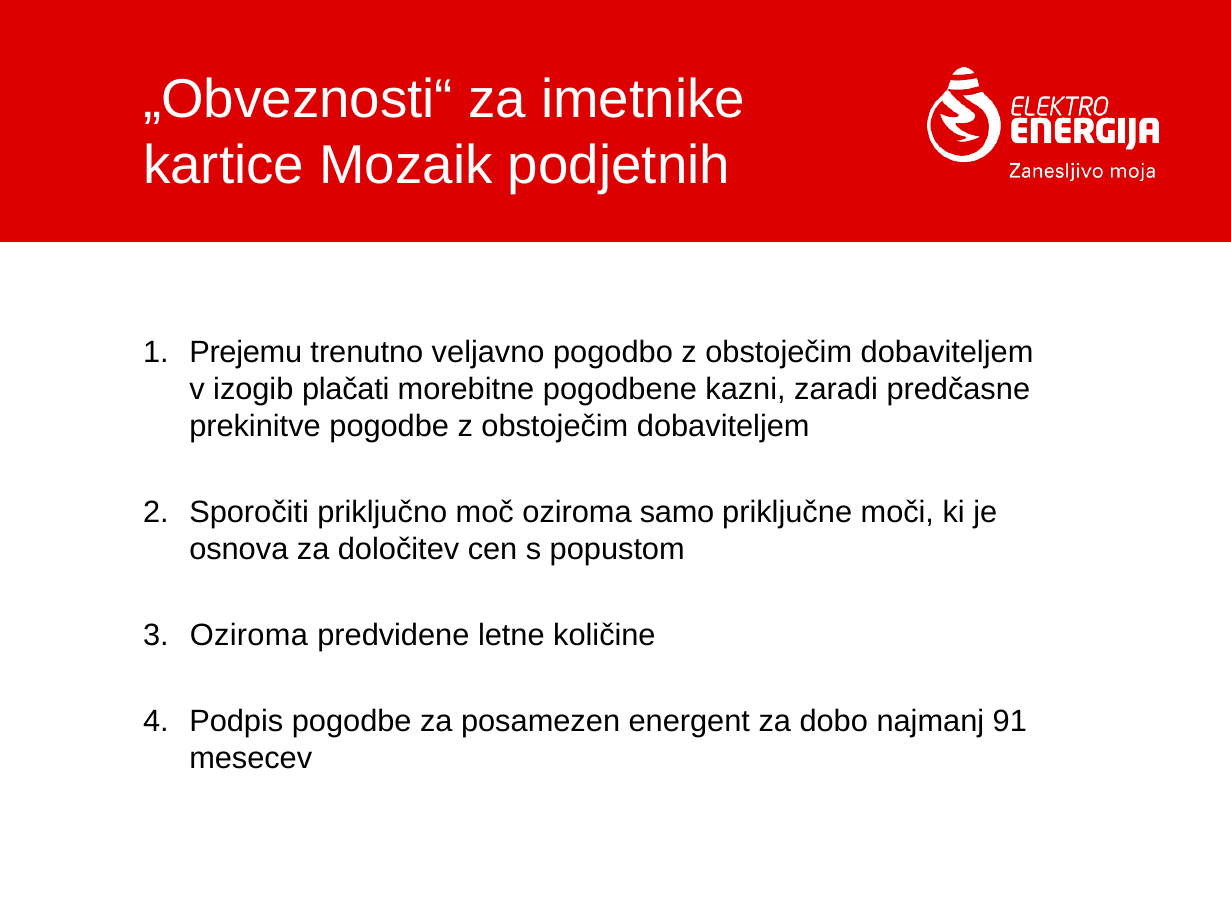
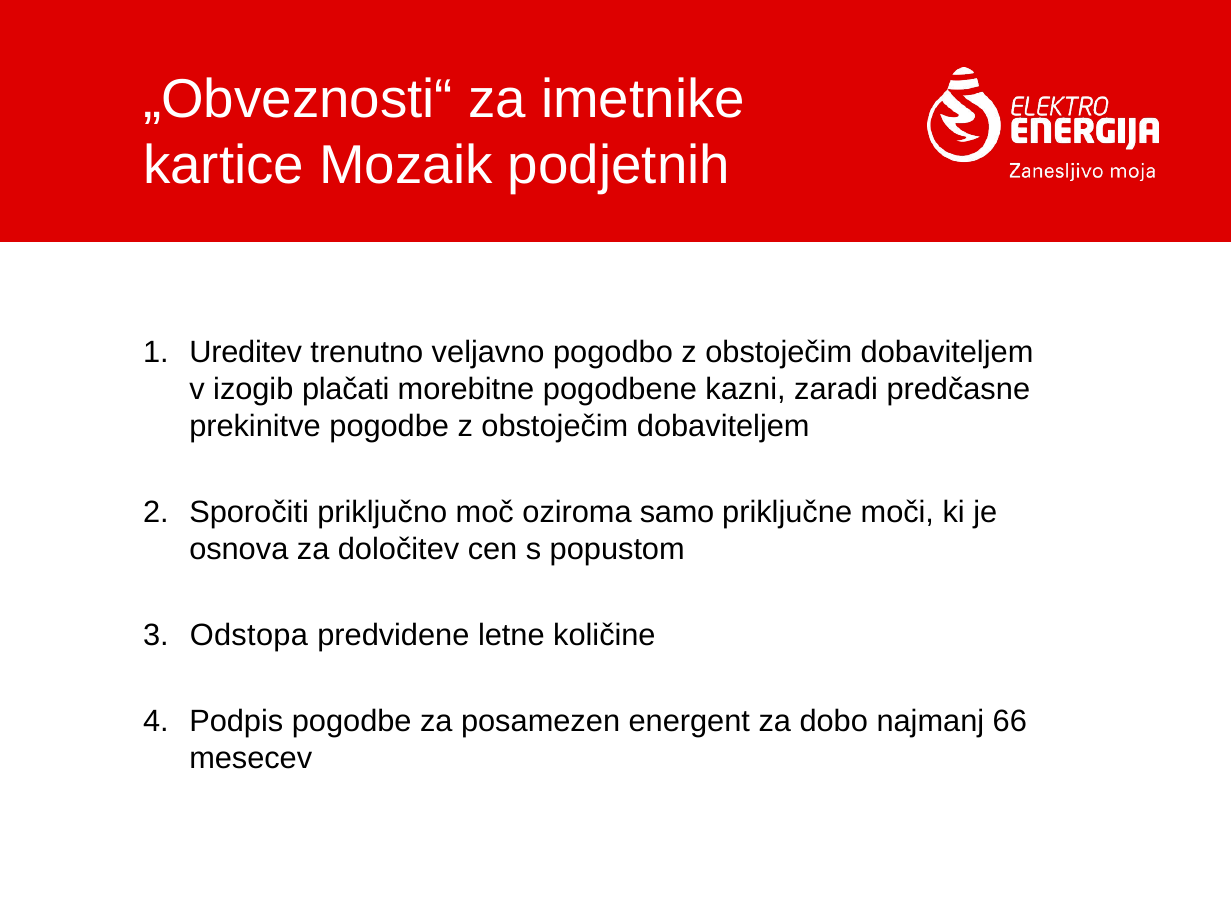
Prejemu: Prejemu -> Ureditev (246, 353)
Oziroma: Oziroma -> Odstopa (249, 636)
91: 91 -> 66 (1010, 722)
